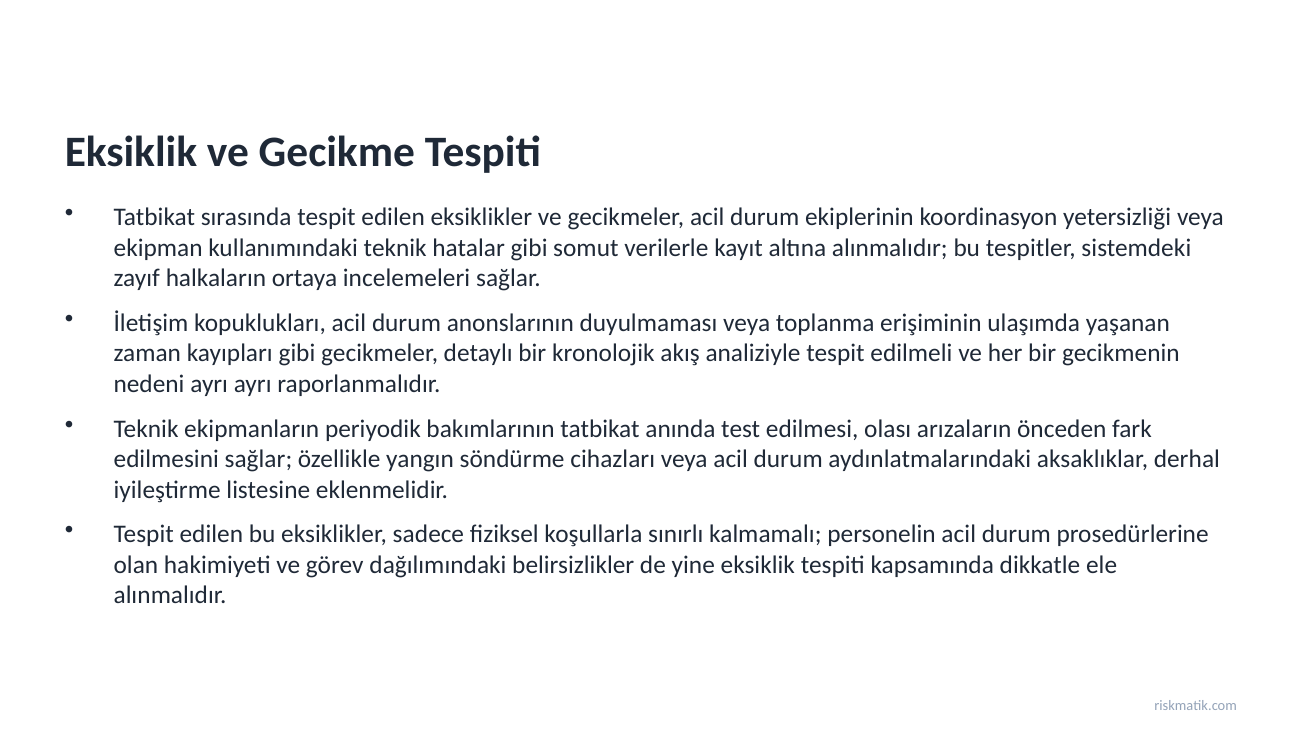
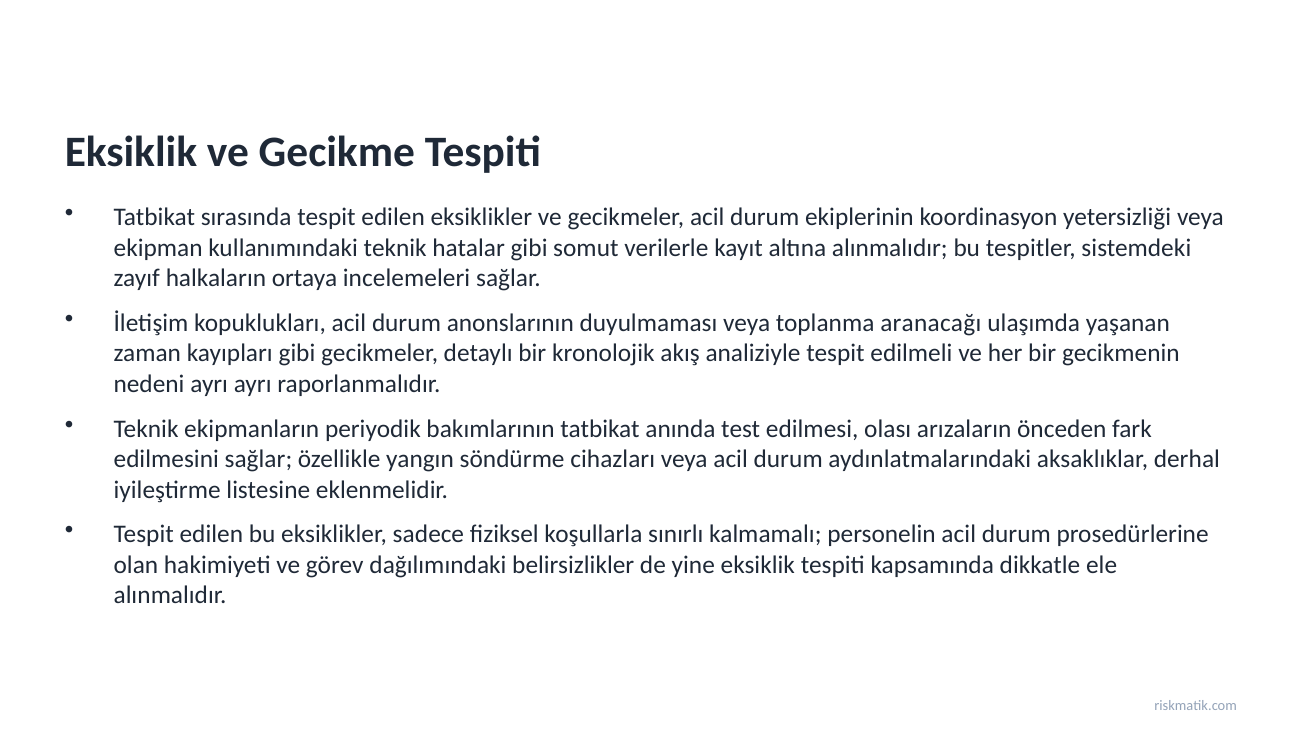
erişiminin: erişiminin -> aranacağı (931, 323)
